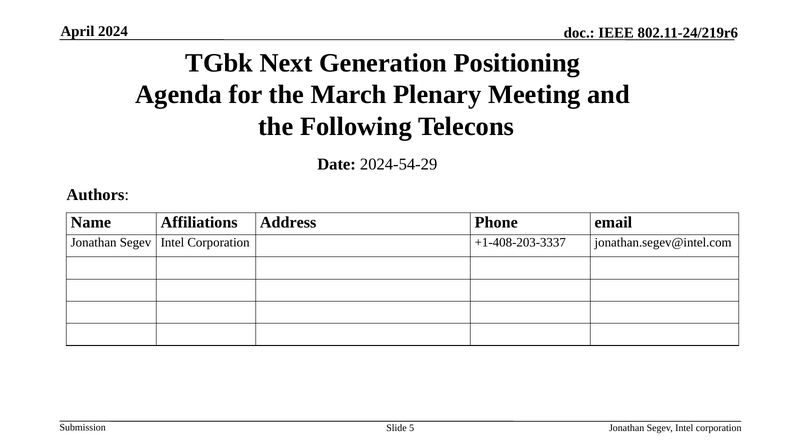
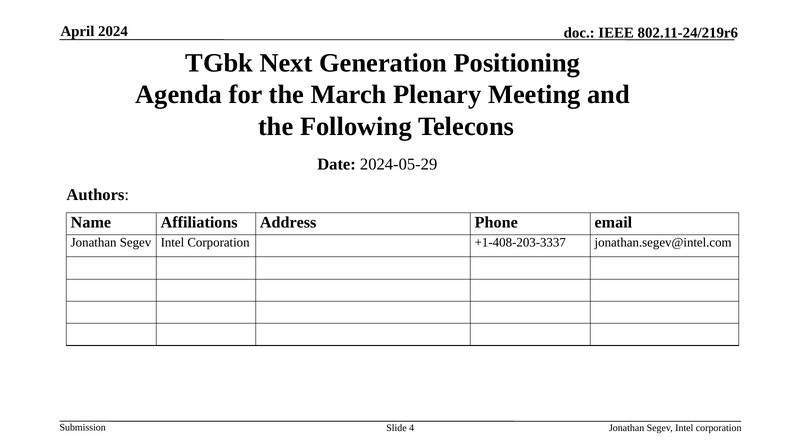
2024-54-29: 2024-54-29 -> 2024-05-29 (399, 165)
5: 5 -> 4 (412, 428)
